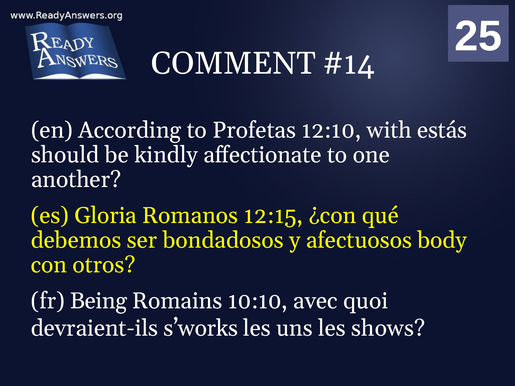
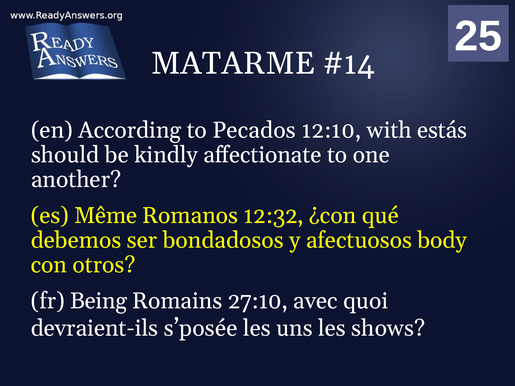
COMMENT: COMMENT -> MATARME (233, 64)
Profetas: Profetas -> Pecados (254, 130)
Gloria: Gloria -> Même (106, 216)
12:15: 12:15 -> 12:32 (274, 216)
10:10: 10:10 -> 27:10 (258, 301)
s’works: s’works -> s’posée (201, 329)
